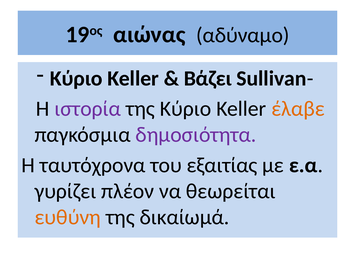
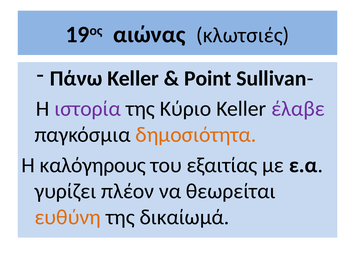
αδύναμο: αδύναμο -> κλωτσιές (243, 35)
Κύριο: Κύριο -> Πάνω (76, 78)
Βάζει: Βάζει -> Point (208, 78)
έλαβε colour: orange -> purple (298, 109)
δημοσιότητα colour: purple -> orange (196, 135)
ταυτόχρονα: ταυτόχρονα -> καλόγηρους (93, 165)
